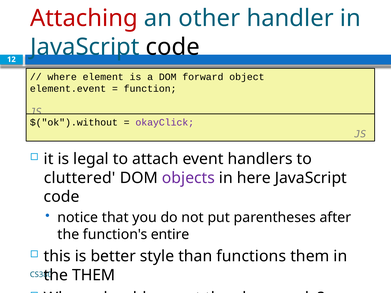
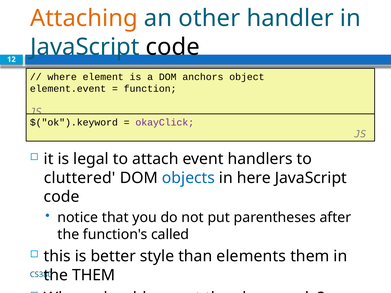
Attaching colour: red -> orange (84, 18)
forward: forward -> anchors (203, 77)
$("ok").without: $("ok").without -> $("ok").keyword (74, 122)
objects colour: purple -> blue (188, 178)
entire: entire -> called (170, 235)
functions: functions -> elements (251, 256)
